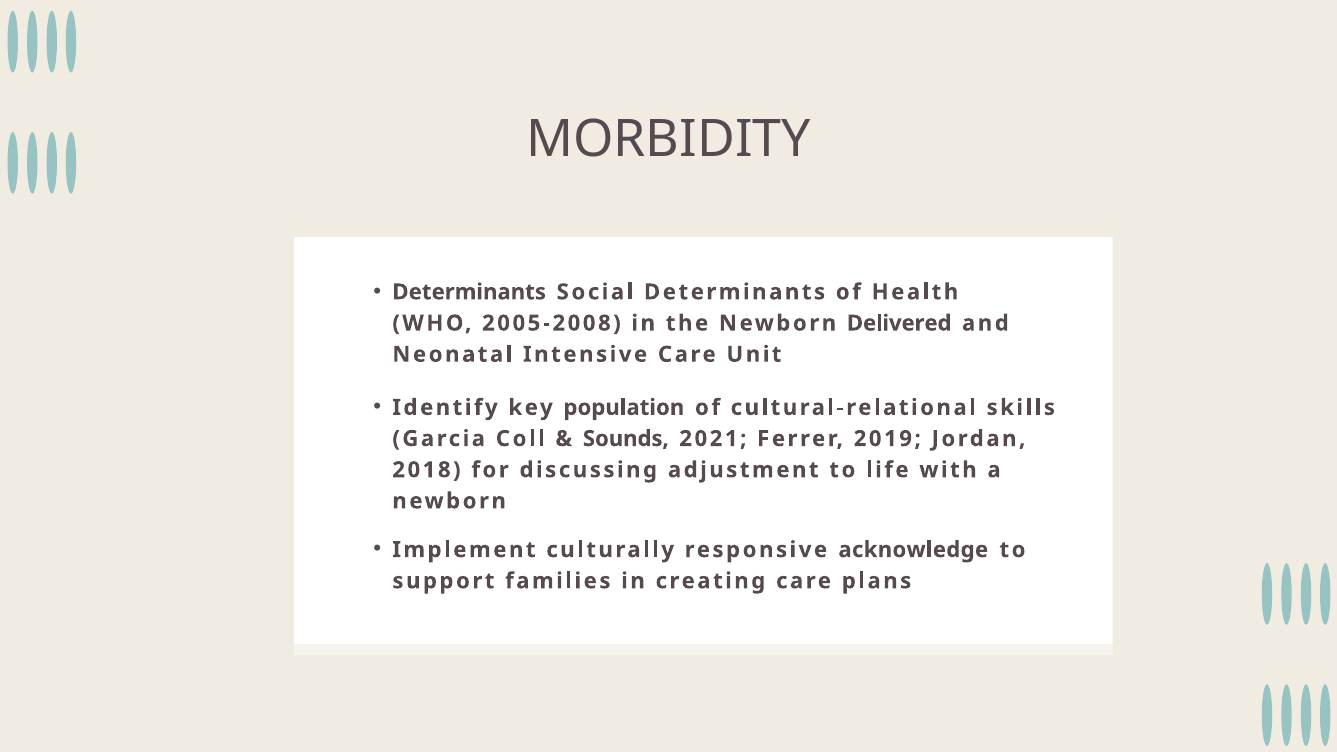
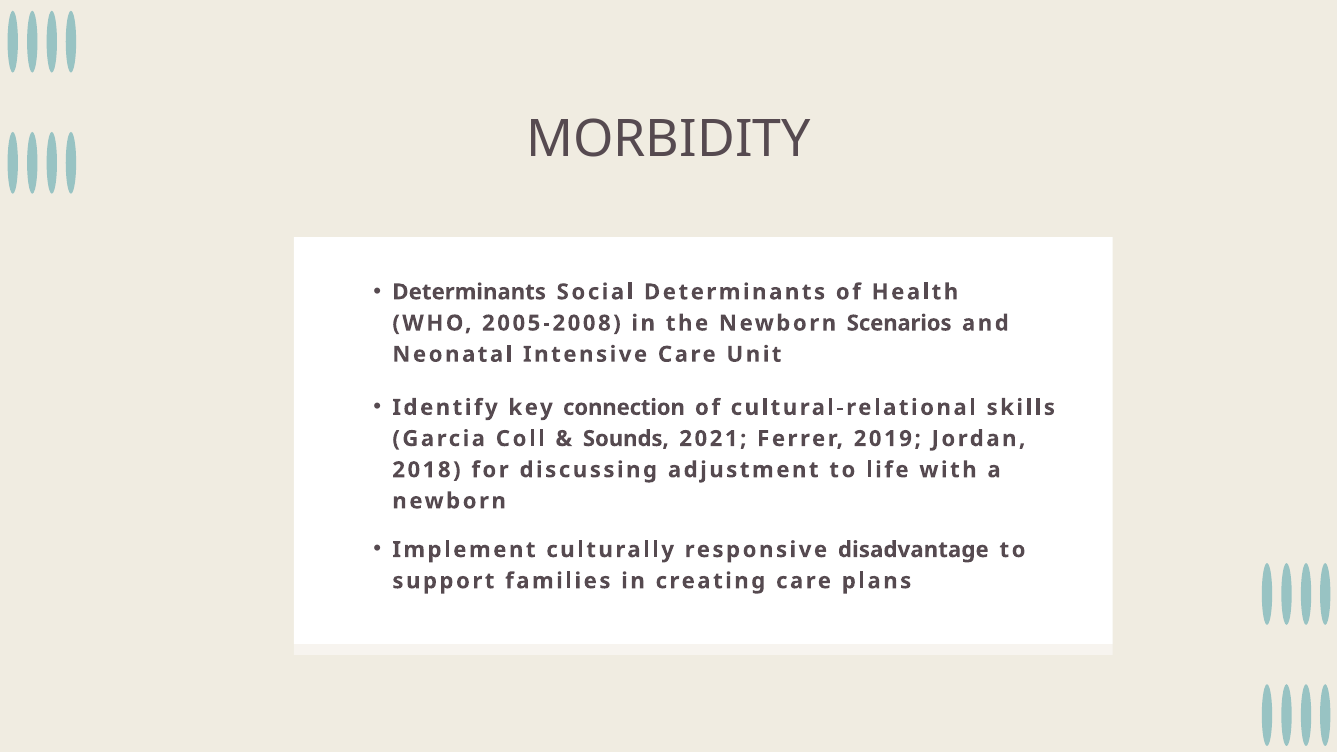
Delivered: Delivered -> Scenarios (899, 323)
population: population -> connection (624, 408)
acknowledge: acknowledge -> disadvantage (913, 550)
